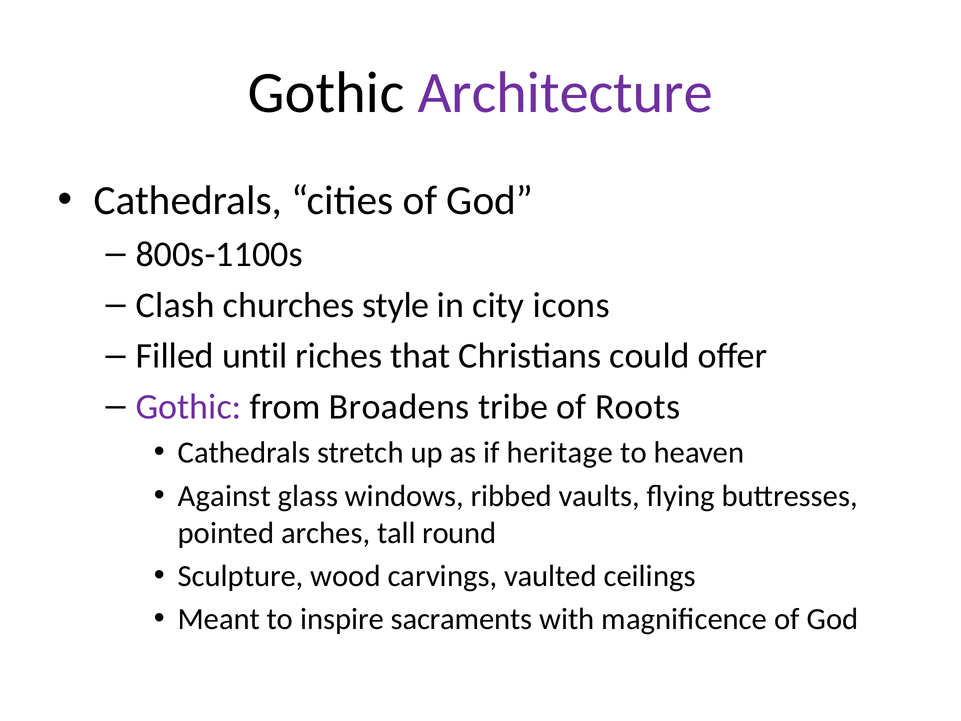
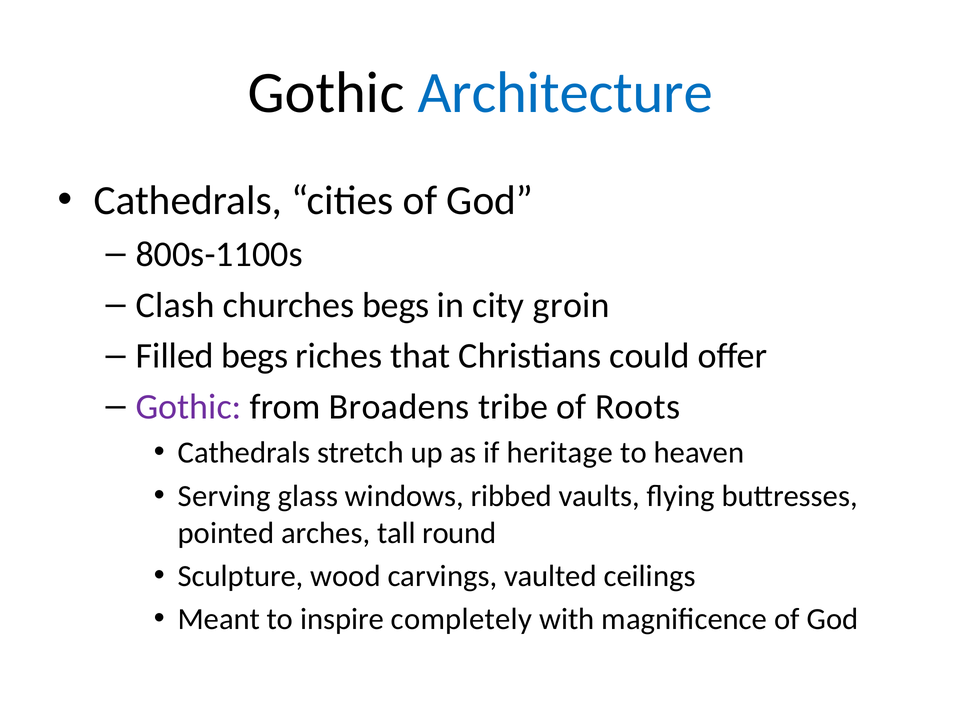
Architecture colour: purple -> blue (565, 93)
churches style: style -> begs (396, 305)
icons: icons -> groin (571, 305)
Filled until: until -> begs (255, 356)
Against: Against -> Serving (224, 496)
sacraments: sacraments -> completely (461, 619)
